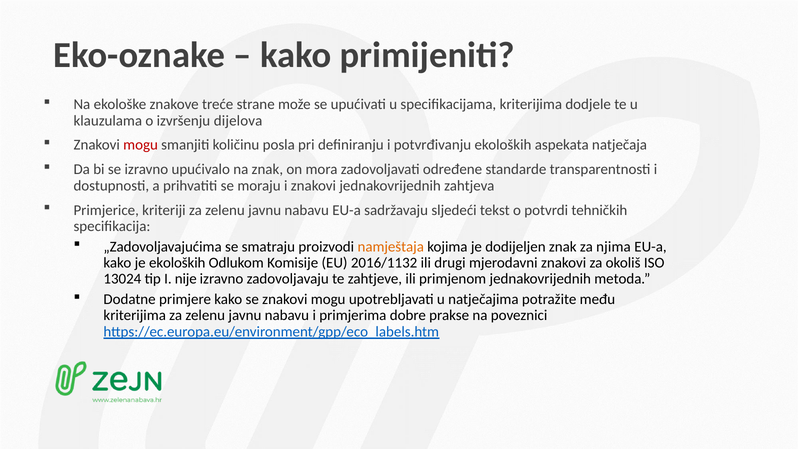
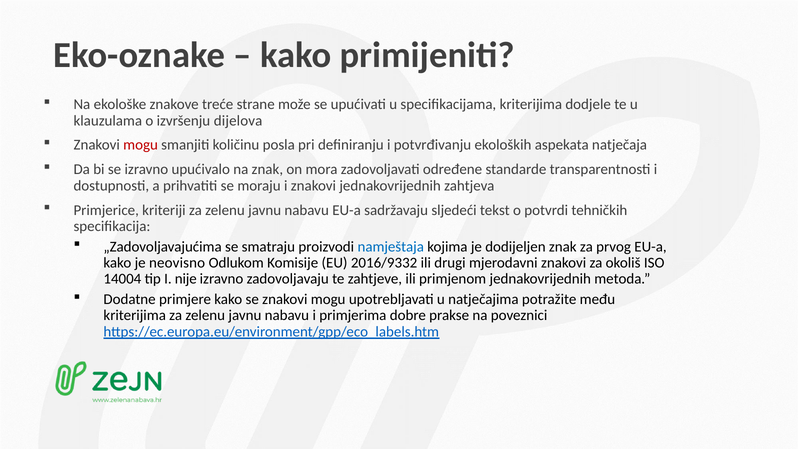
namještaja colour: orange -> blue (391, 247)
njima: njima -> prvog (614, 247)
je ekoloških: ekoloških -> neovisno (177, 263)
2016/1132: 2016/1132 -> 2016/9332 (384, 263)
13024: 13024 -> 14004 (122, 279)
